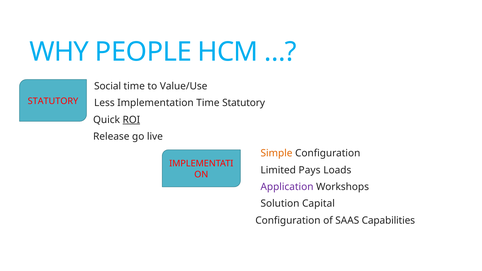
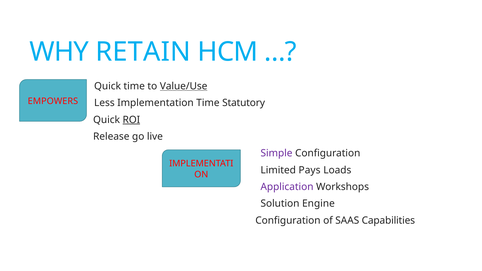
PEOPLE: PEOPLE -> RETAIN (143, 52)
Social: Social -> Quick (108, 86)
Value/Use underline: none -> present (184, 86)
STATUTORY: STATUTORY -> EMPOWERS (53, 101)
Simple colour: orange -> purple (276, 153)
Capital: Capital -> Engine (318, 204)
